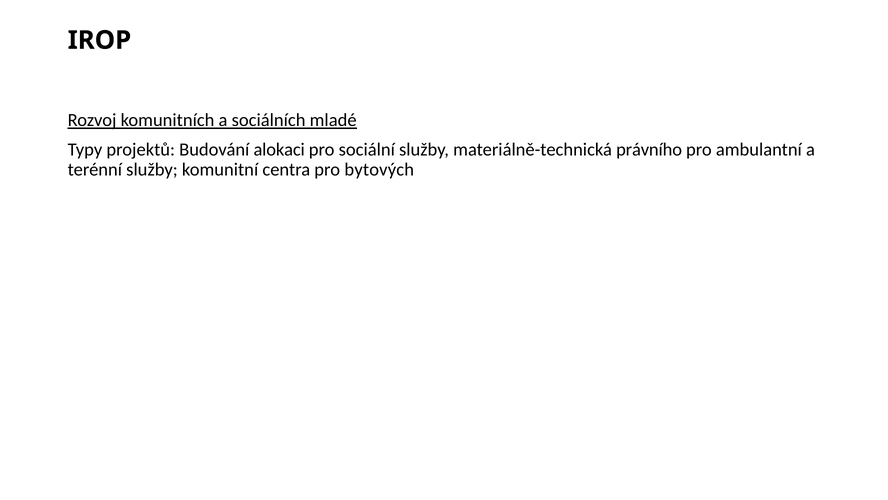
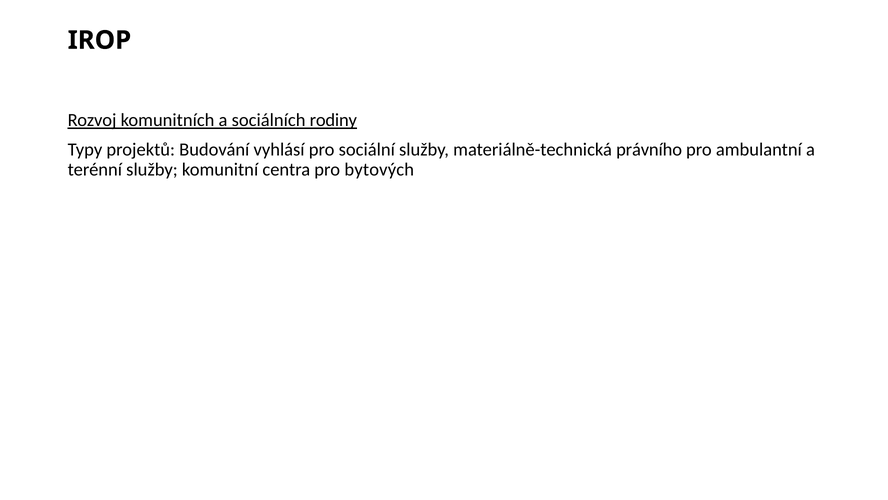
mladé: mladé -> rodiny (333, 120)
alokaci: alokaci -> vyhlásí (279, 149)
